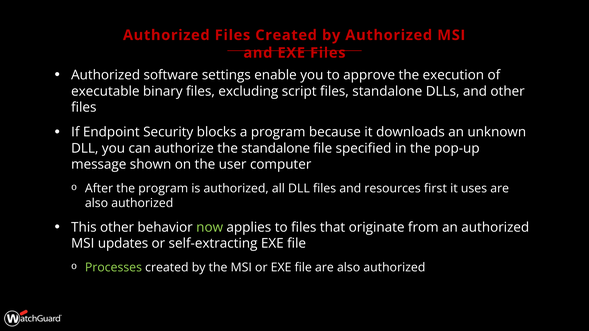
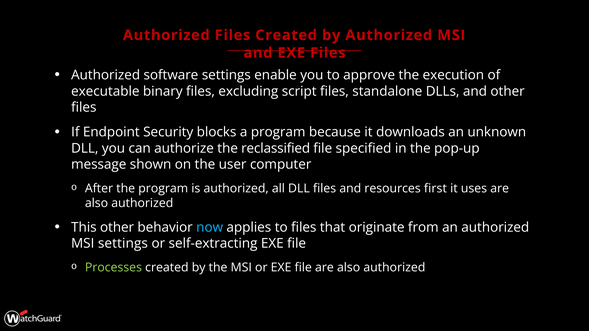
the standalone: standalone -> reclassified (276, 148)
now colour: light green -> light blue (210, 228)
MSI updates: updates -> settings (123, 244)
